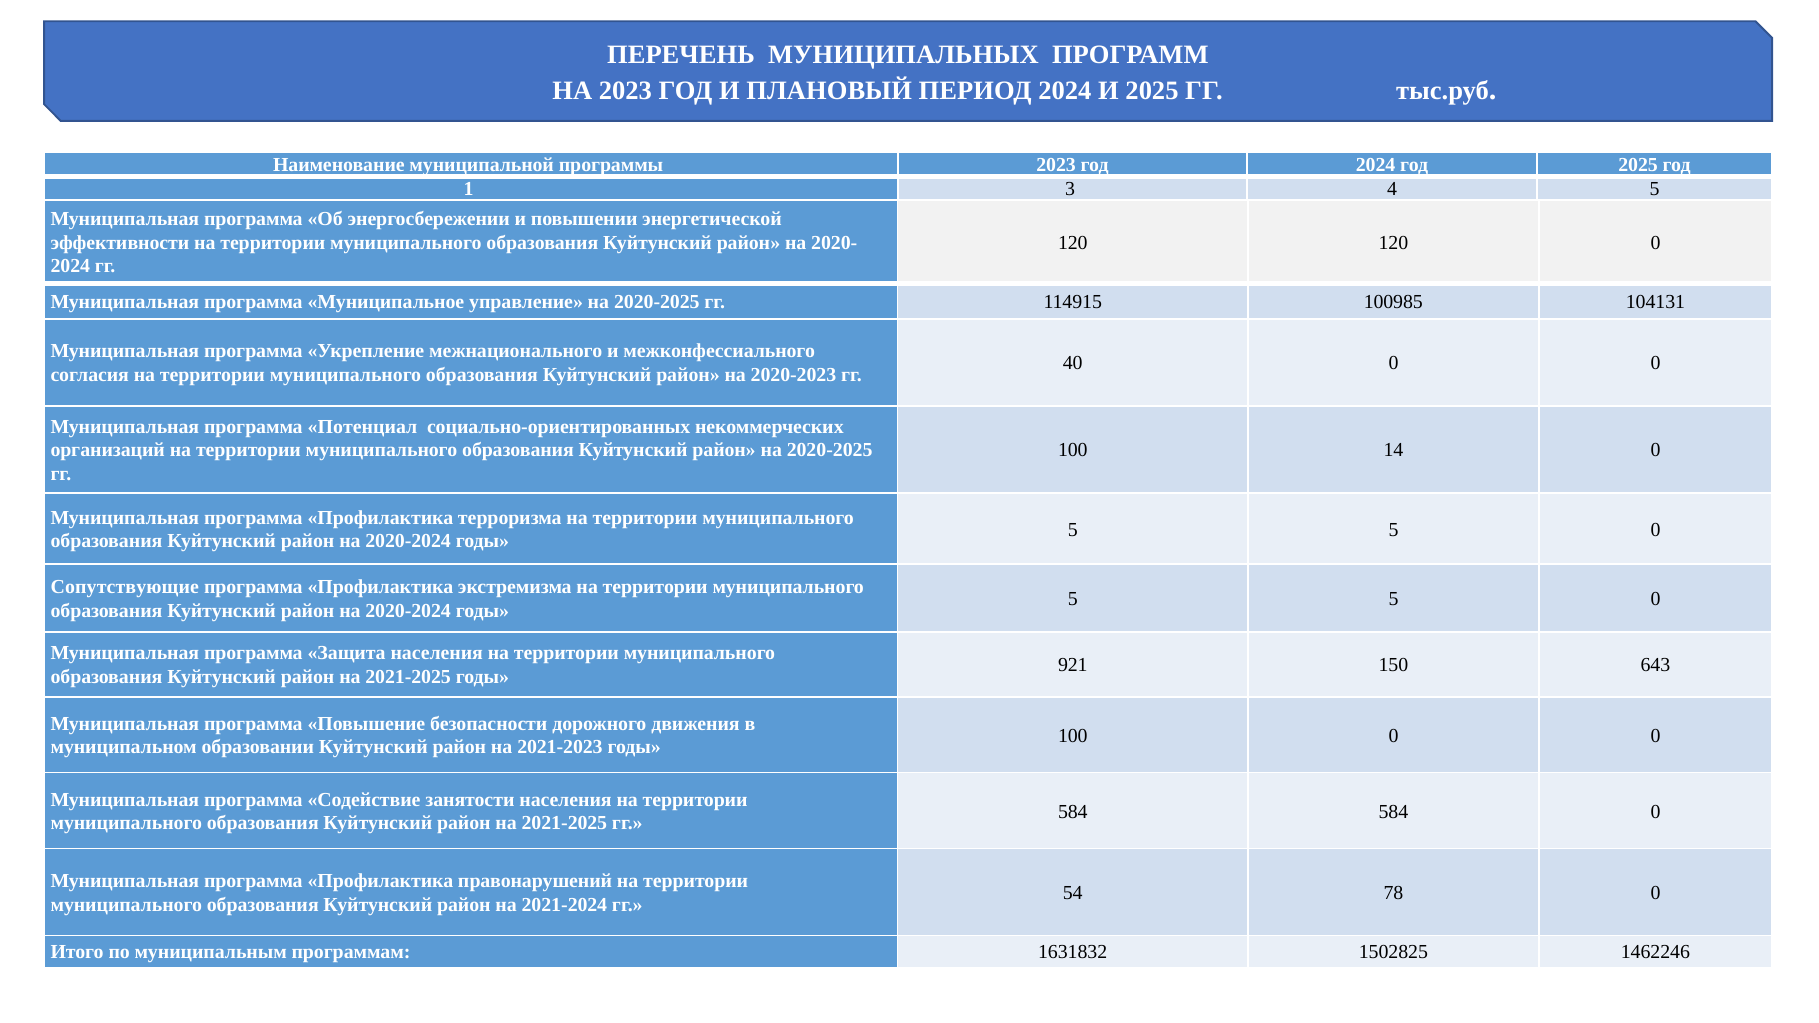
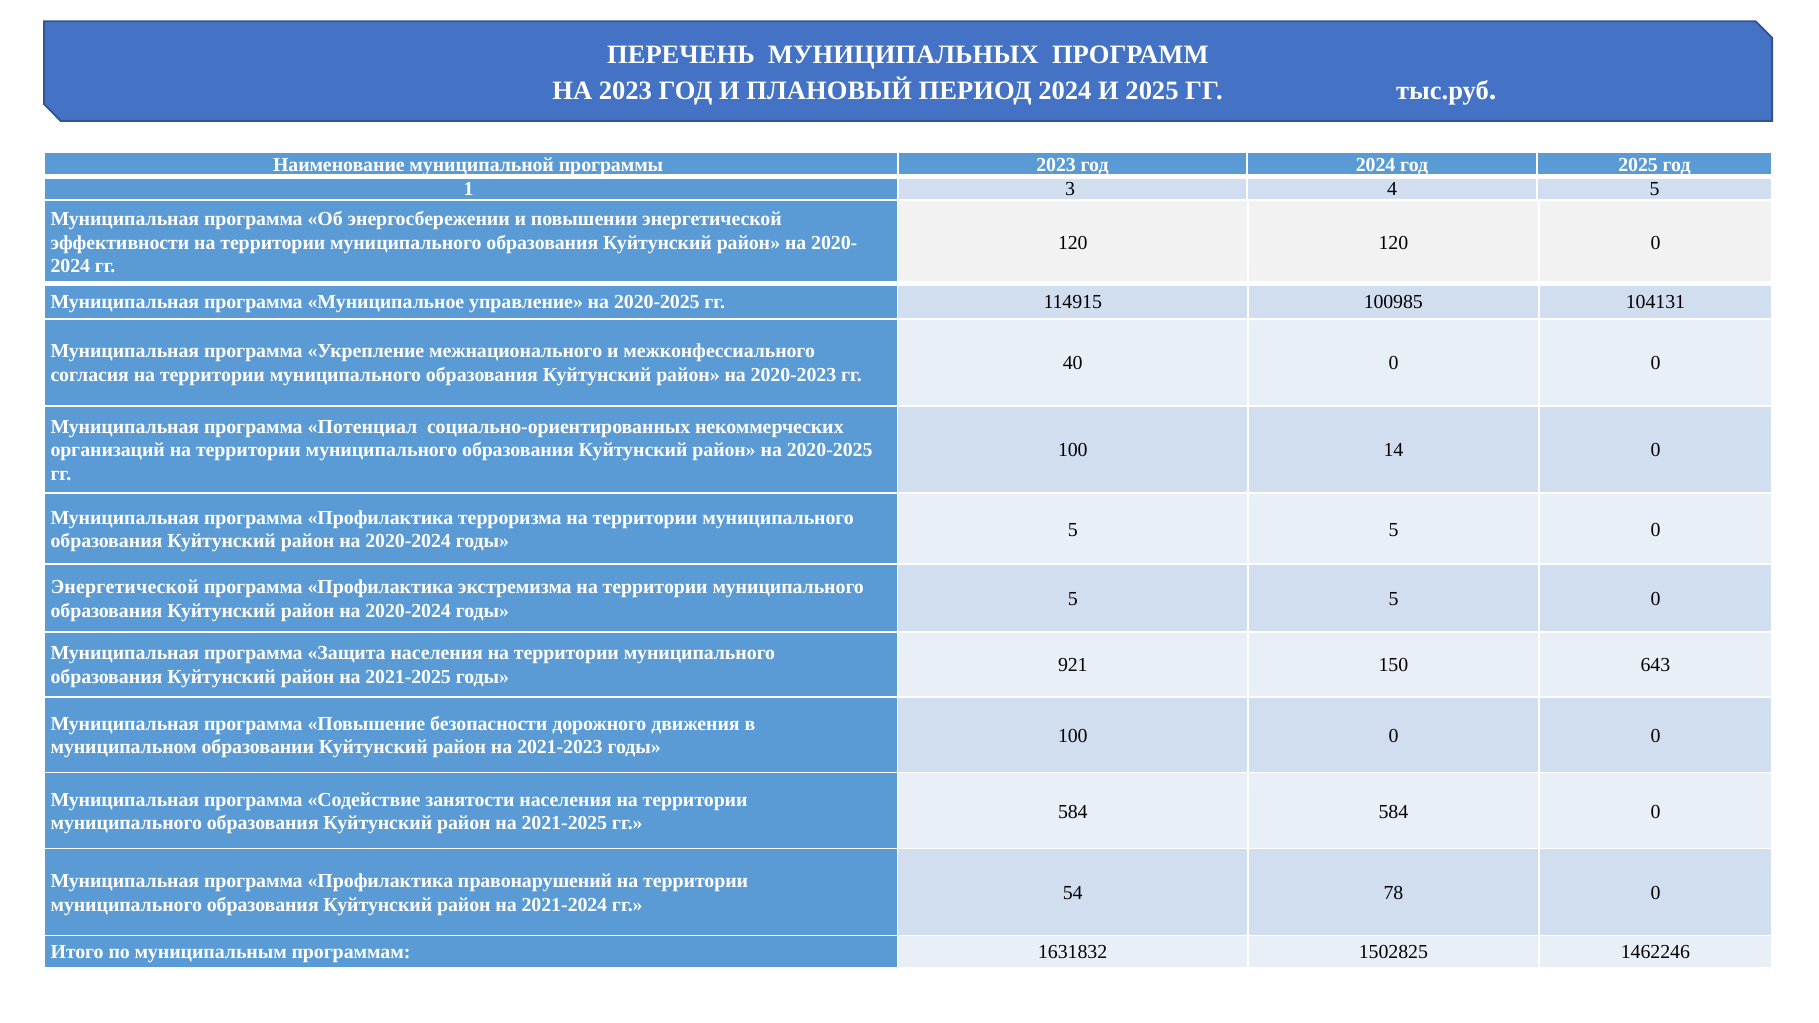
Сопутствующие: Сопутствующие -> Энергетической (125, 587)
